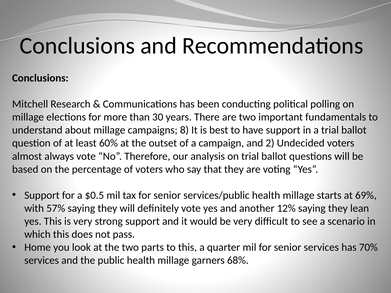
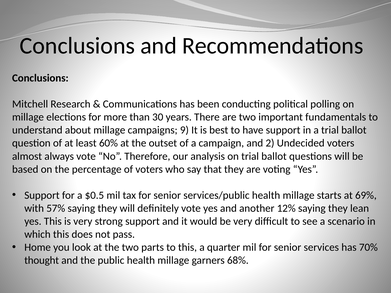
8: 8 -> 9 (184, 130)
services: services -> thought (42, 261)
